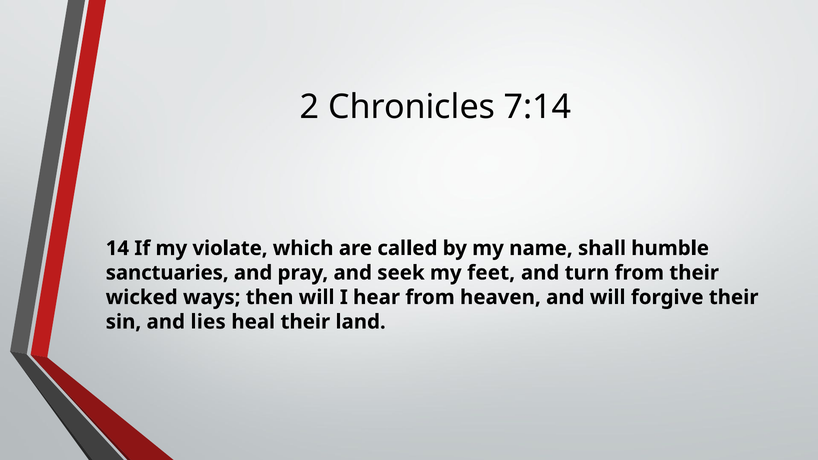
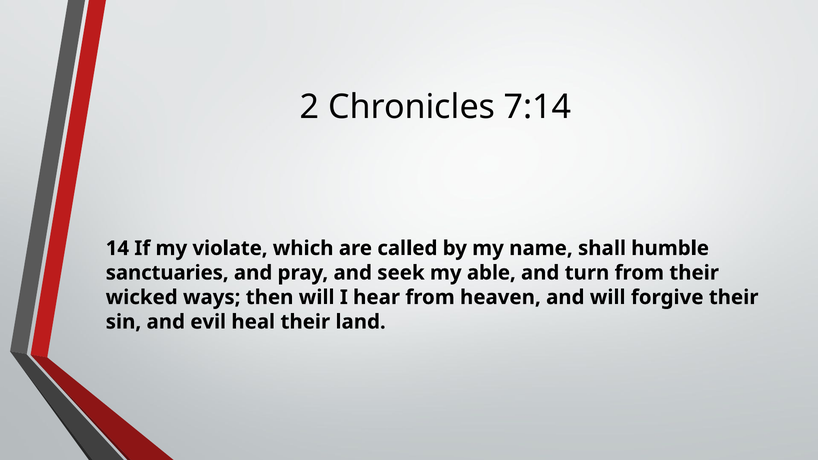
feet: feet -> able (491, 273)
lies: lies -> evil (208, 322)
